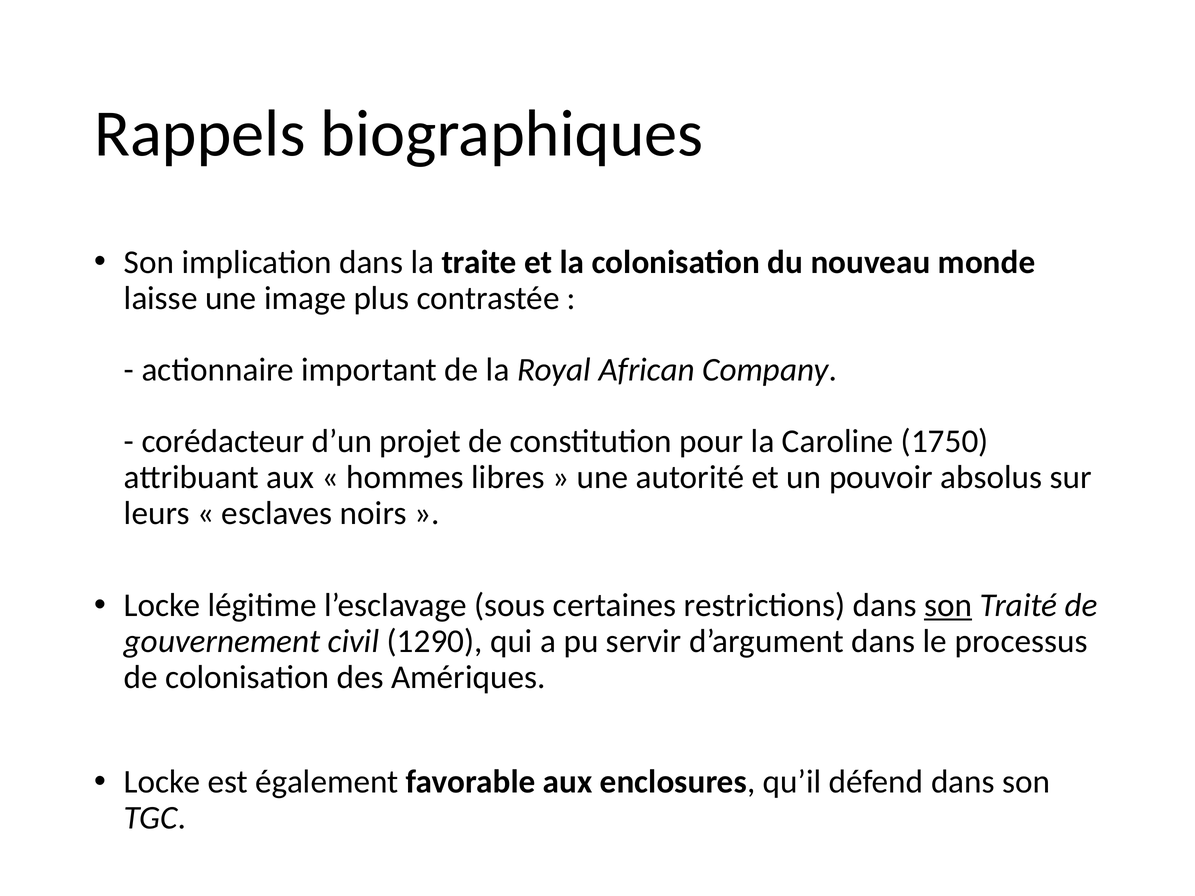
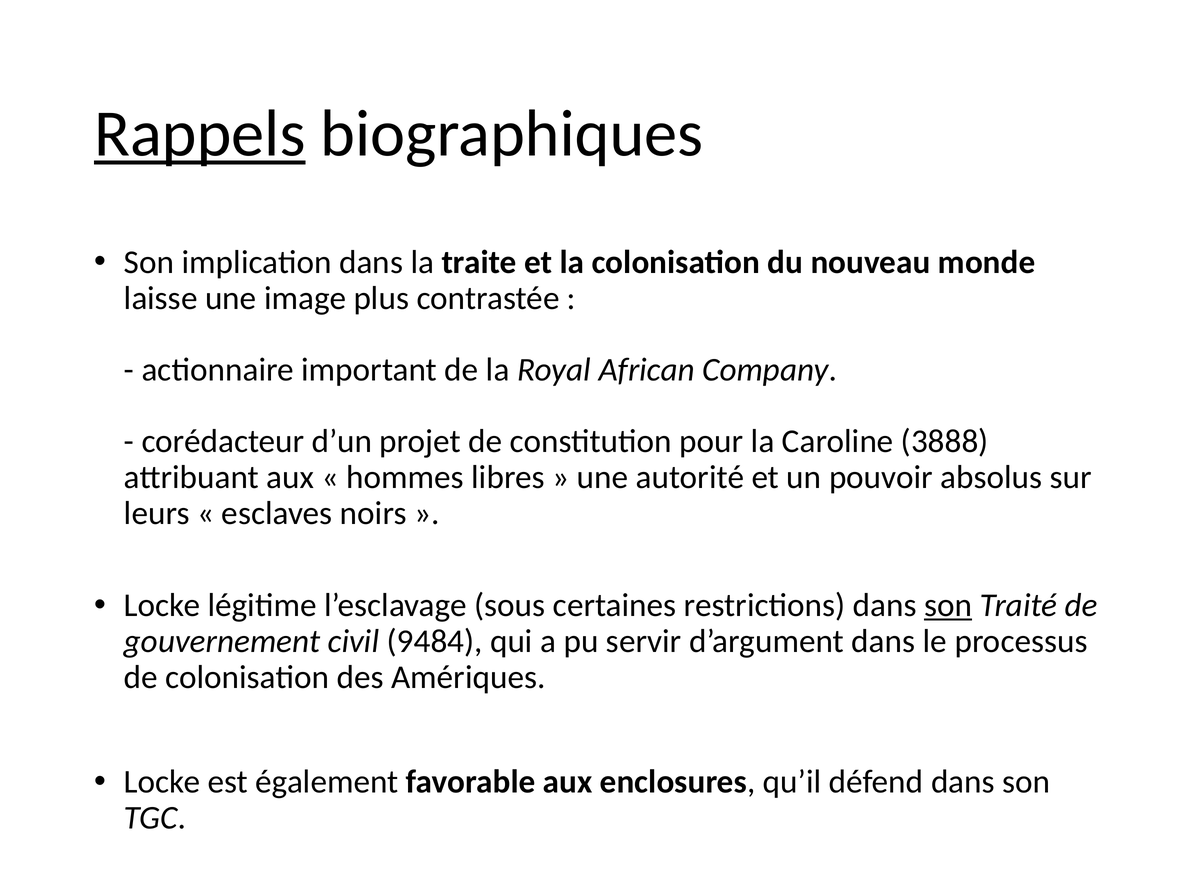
Rappels underline: none -> present (200, 134)
1750: 1750 -> 3888 (945, 442)
1290: 1290 -> 9484 (435, 641)
